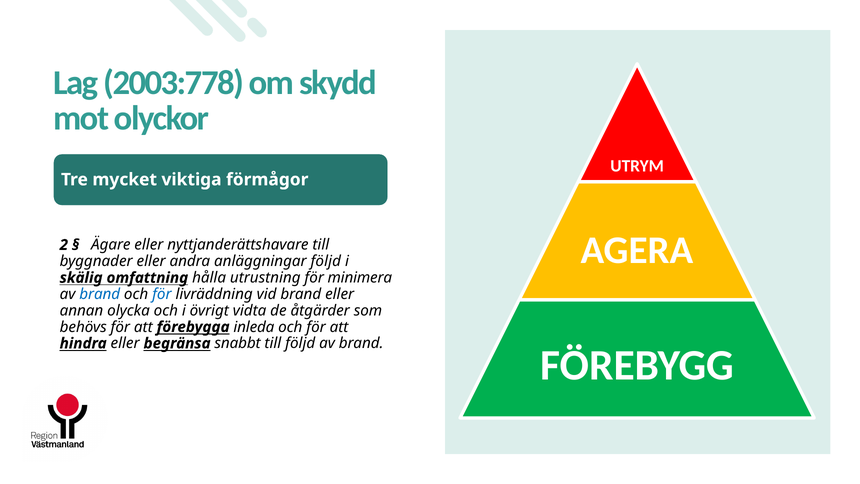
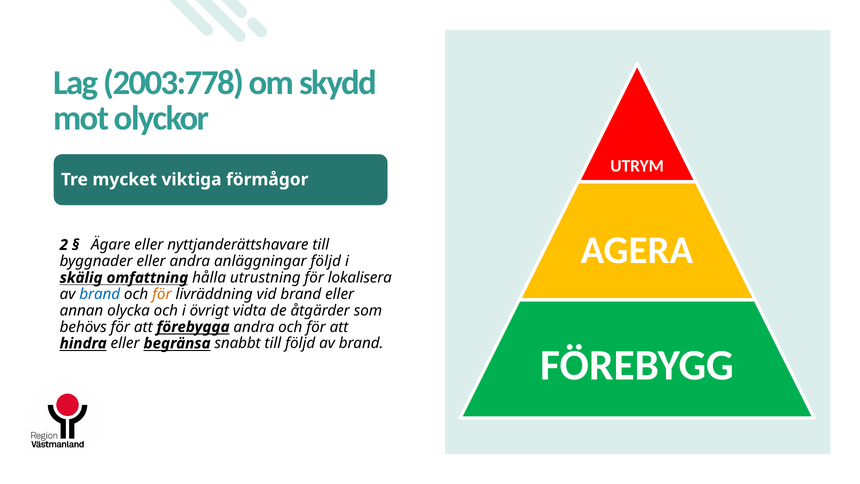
minimera: minimera -> lokalisera (360, 278)
för colour: blue -> orange (162, 294)
förebygga inleda: inleda -> andra (254, 327)
